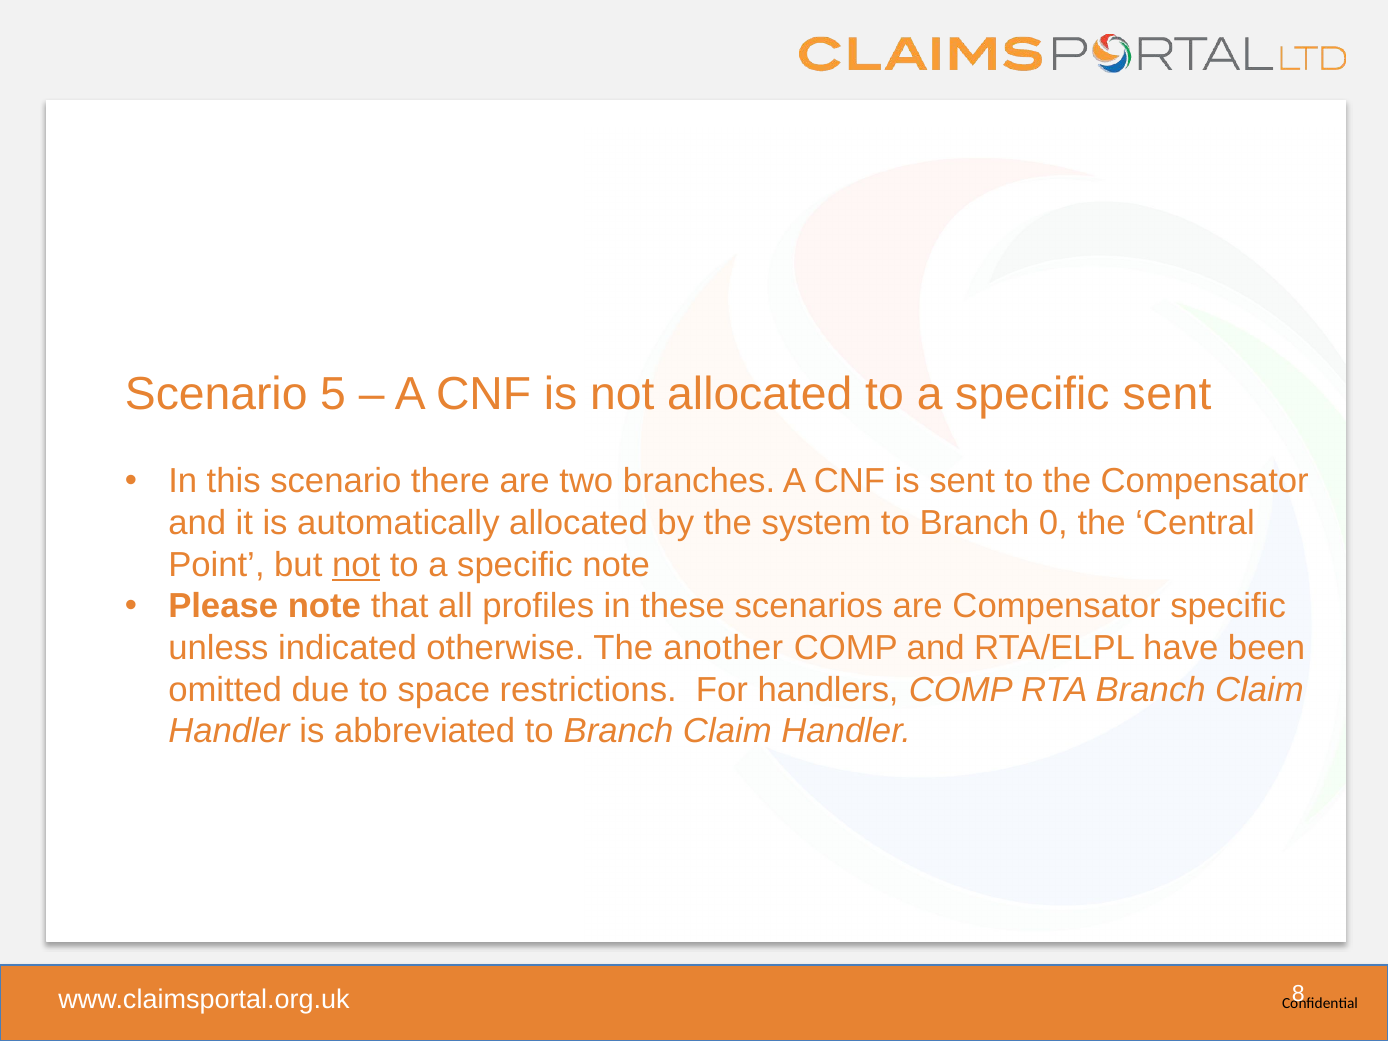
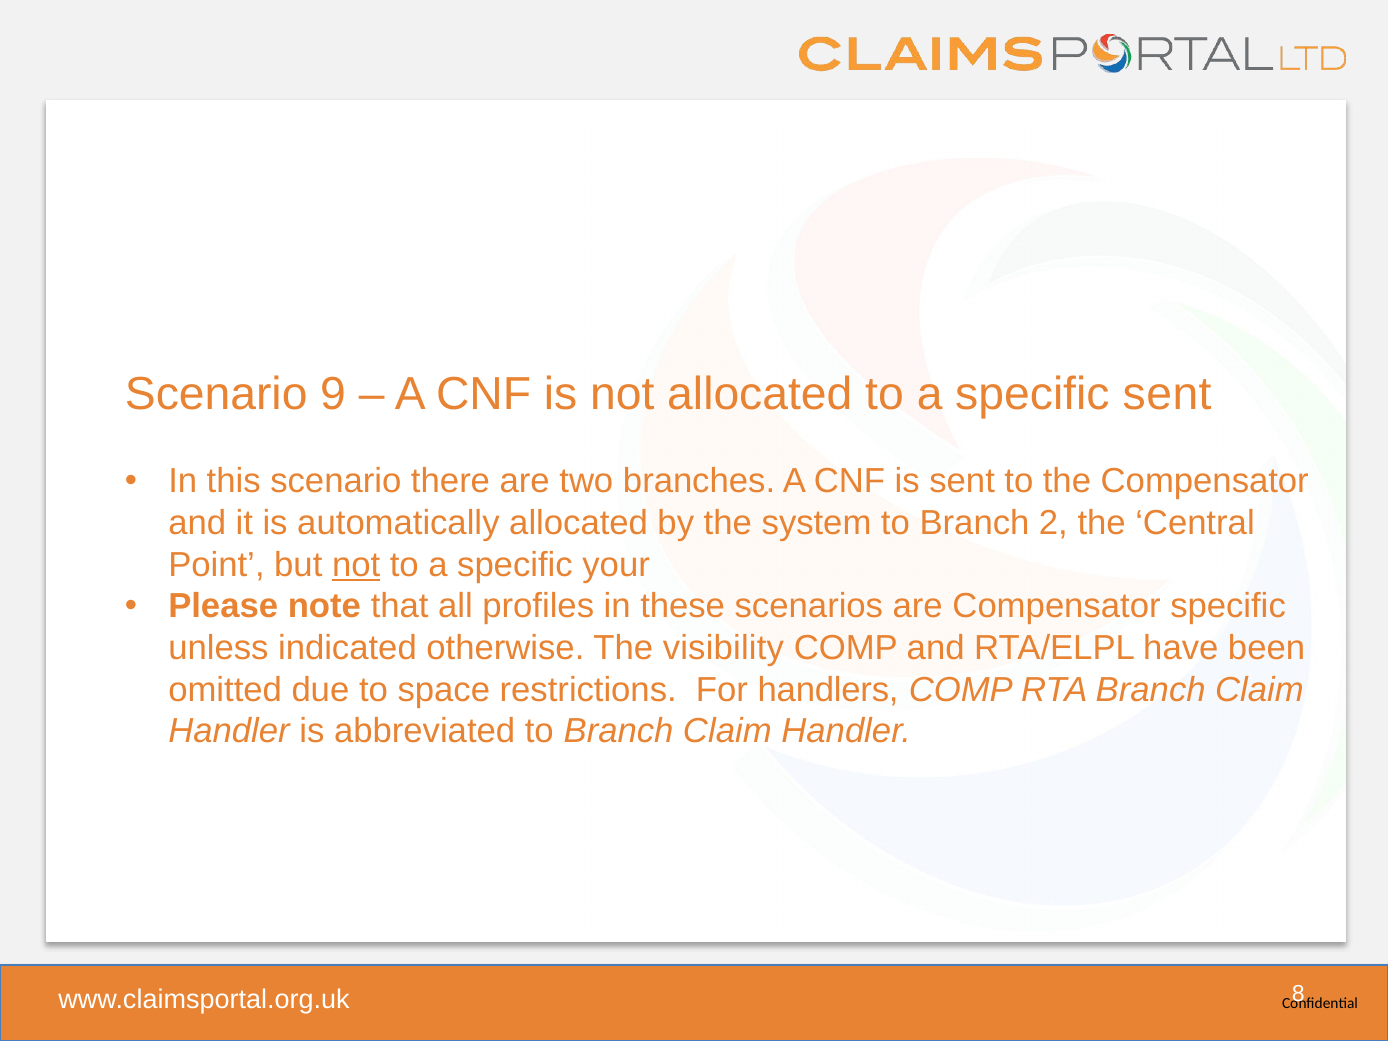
5: 5 -> 9 (333, 394)
0: 0 -> 2 (1053, 523)
specific note: note -> your (616, 565)
another: another -> visibility (723, 648)
